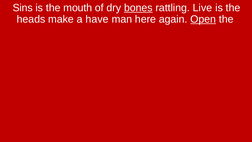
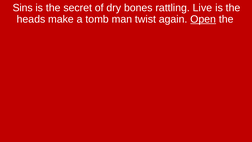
mouth: mouth -> secret (78, 8)
bones underline: present -> none (138, 8)
have: have -> tomb (97, 19)
here: here -> twist (145, 19)
